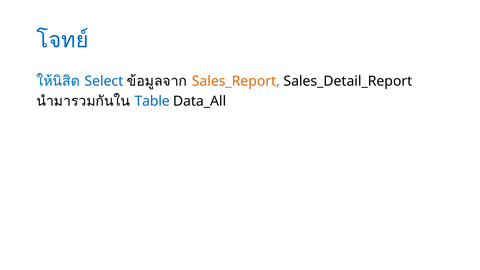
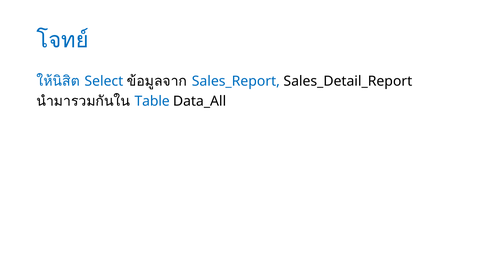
Sales_Report colour: orange -> blue (236, 81)
